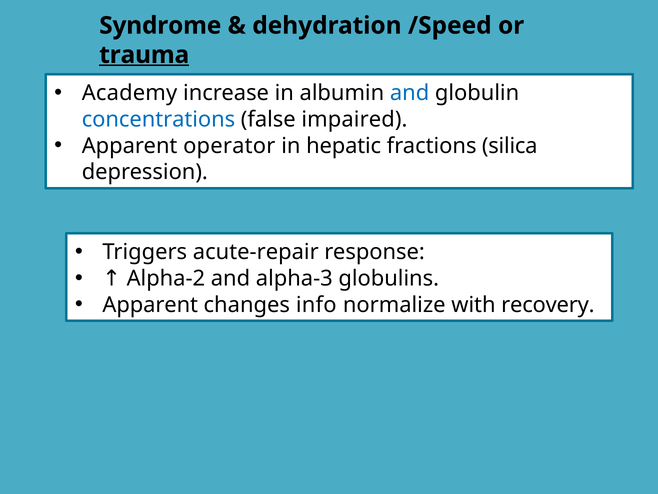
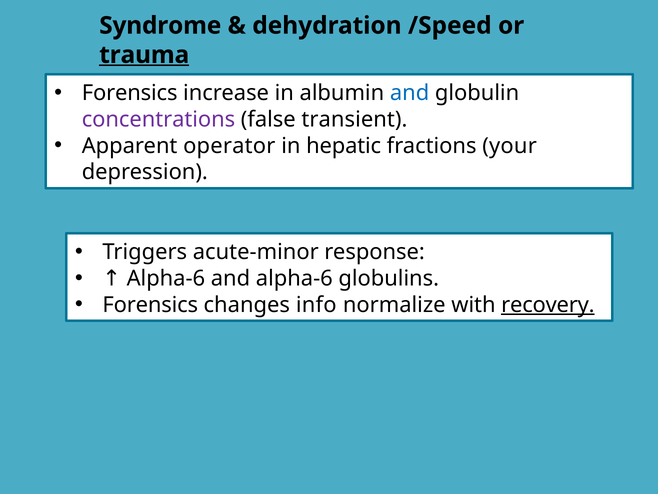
Academy: Academy -> Forensics (130, 93)
concentrations colour: blue -> purple (158, 119)
impaired: impaired -> transient (354, 119)
silica: silica -> your (510, 146)
acute-repair: acute-repair -> acute-minor (256, 252)
Alpha-2: Alpha-2 -> Alpha-6 (166, 278)
and alpha-3: alpha-3 -> alpha-6 (294, 278)
Apparent: Apparent -> Forensics (150, 305)
recovery underline: none -> present (548, 305)
